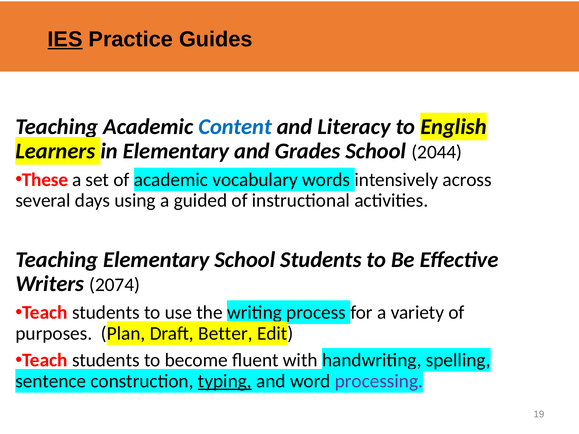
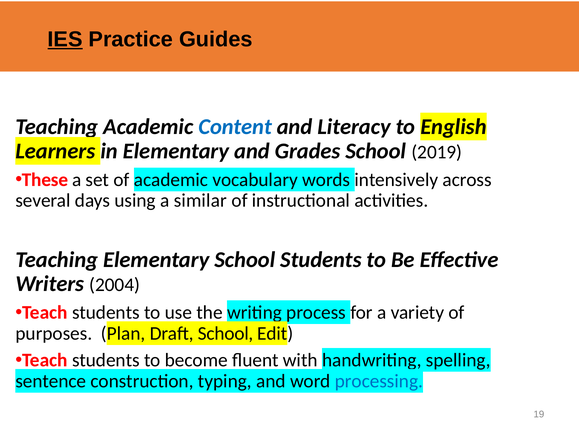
2044: 2044 -> 2019 (437, 152)
guided: guided -> similar (200, 201)
2074: 2074 -> 2004 (115, 285)
Draft Better: Better -> School (226, 334)
typing underline: present -> none (225, 381)
processing colour: purple -> blue (379, 381)
